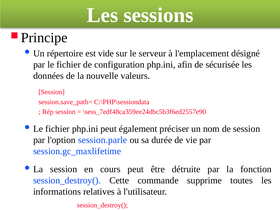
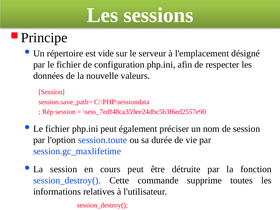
sécurisée: sécurisée -> respecter (222, 65)
session.parle: session.parle -> session.toute (103, 140)
